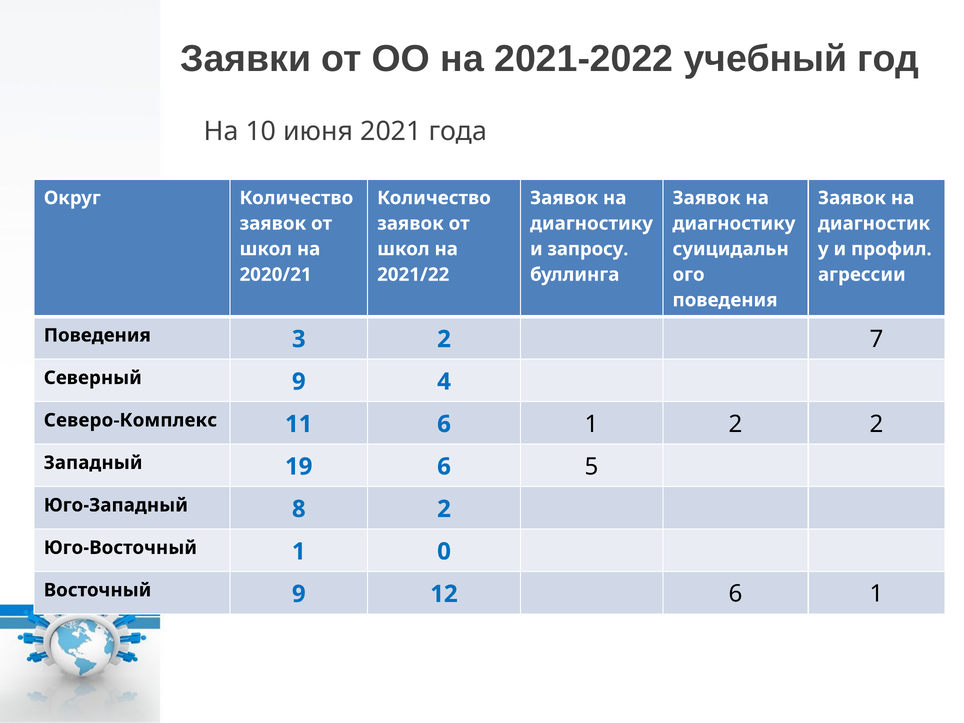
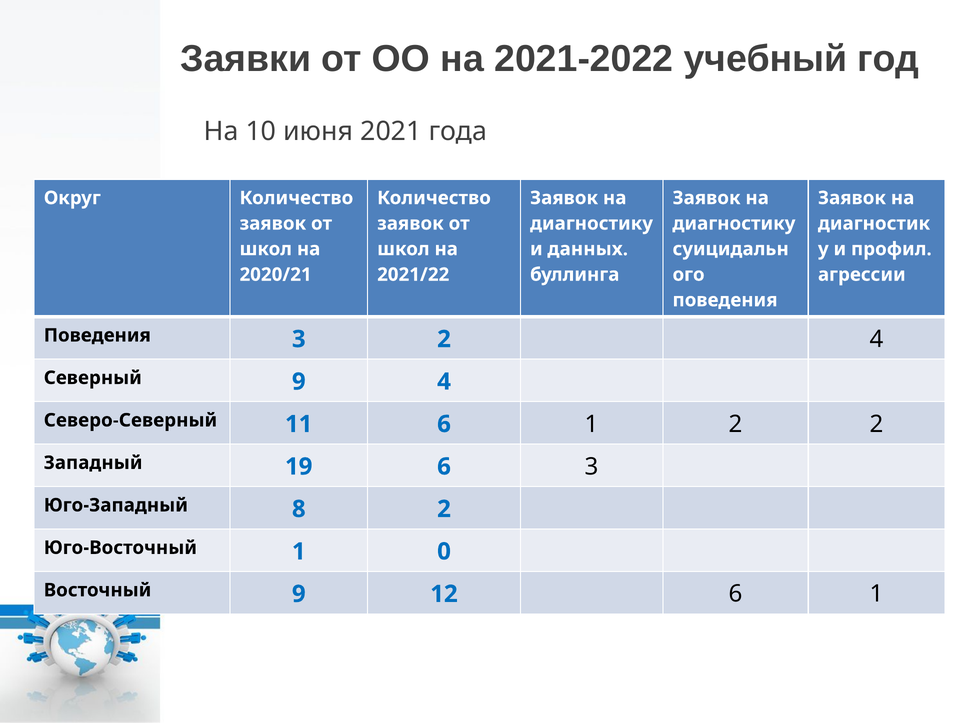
запросу: запросу -> данных (588, 249)
2 7: 7 -> 4 (877, 339)
Северо-Комплекс: Северо-Комплекс -> Северо-Северный (130, 420)
6 5: 5 -> 3 (592, 467)
